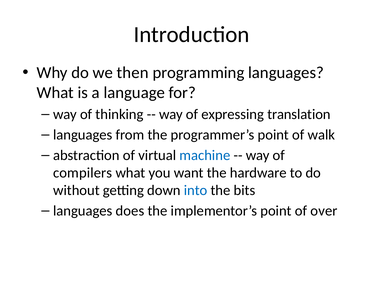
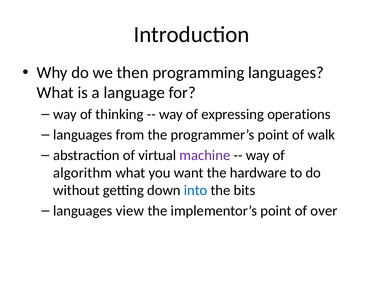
translation: translation -> operations (299, 114)
machine colour: blue -> purple (205, 155)
compilers: compilers -> algorithm (83, 173)
does: does -> view (130, 211)
